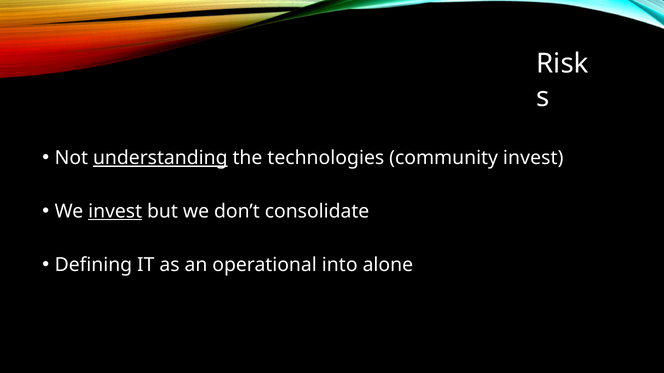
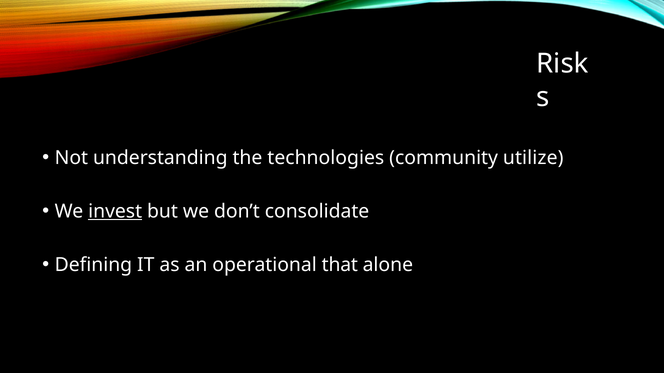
understanding underline: present -> none (160, 158)
community invest: invest -> utilize (533, 158)
into: into -> that (340, 265)
